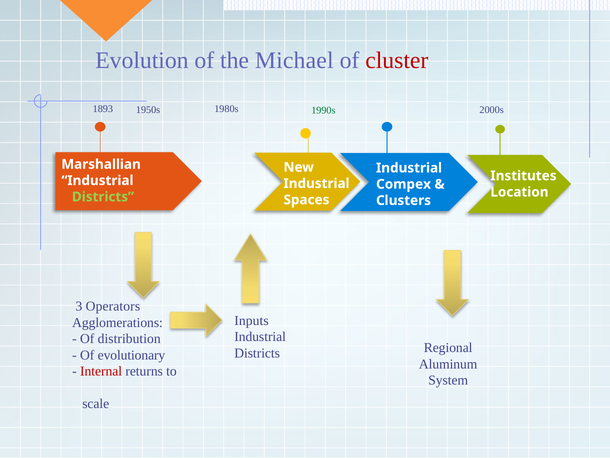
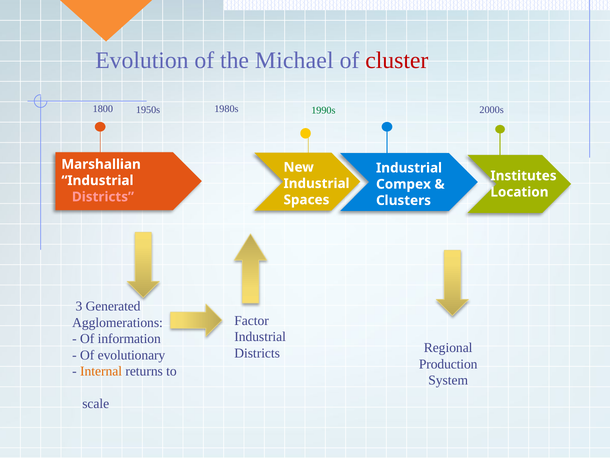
1893: 1893 -> 1800 (103, 109)
Districts colour: light green -> pink (103, 197)
Operators: Operators -> Generated (113, 306)
Inputs: Inputs -> Factor (252, 320)
distribution: distribution -> information (129, 338)
Aluminum: Aluminum -> Production (448, 364)
Internal colour: red -> orange (101, 371)
